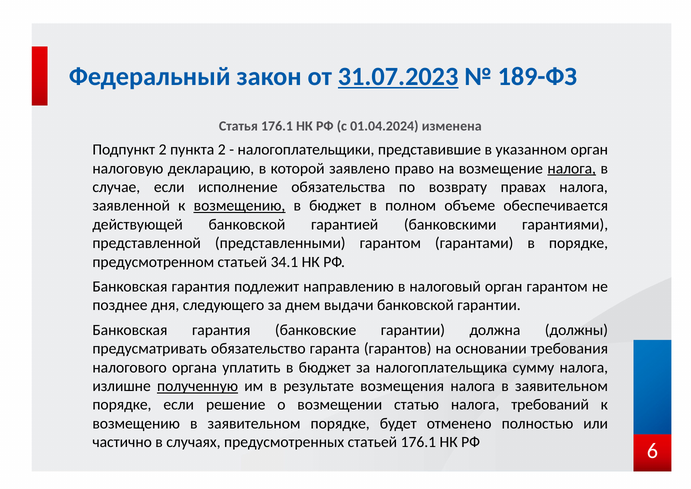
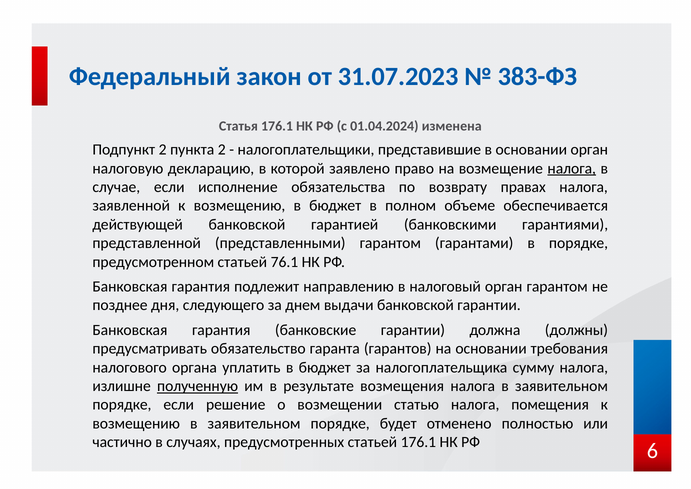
31.07.2023 underline: present -> none (398, 76)
189-ФЗ: 189-ФЗ -> 383-ФЗ (537, 76)
в указанном: указанном -> основании (531, 150)
возмещению underline: present -> none (240, 206)
34.1: 34.1 -> 76.1 (284, 262)
требований: требований -> помещения (550, 405)
